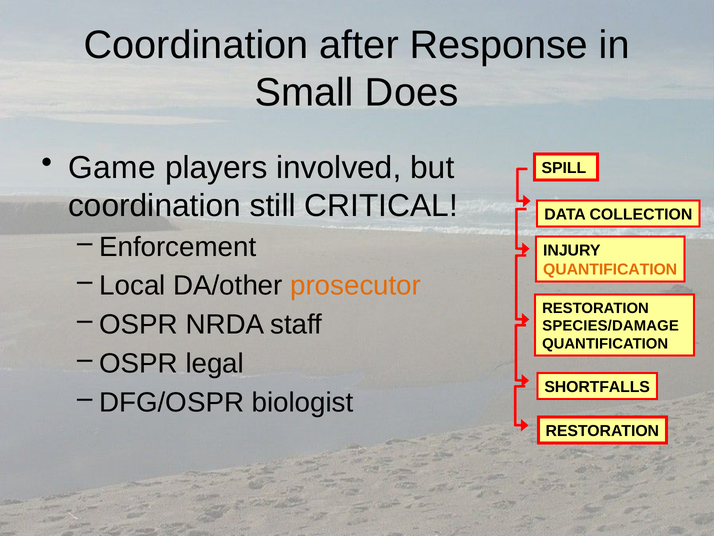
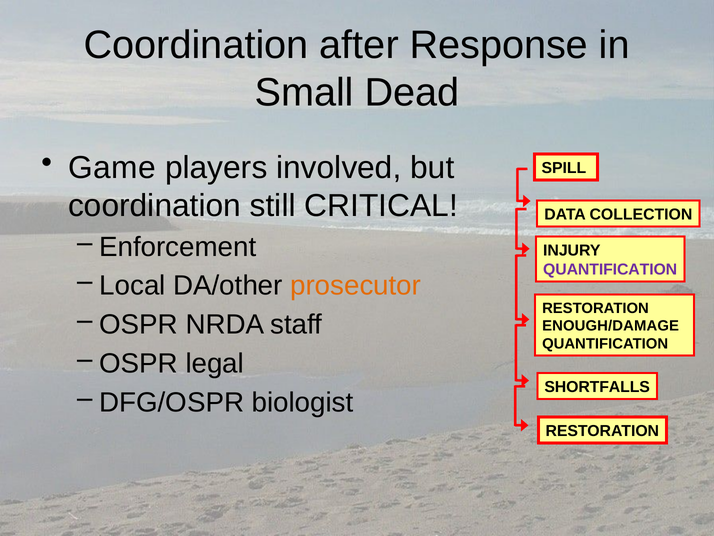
Does: Does -> Dead (412, 93)
QUANTIFICATION colour: orange -> purple (610, 269)
SPECIES/DAMAGE: SPECIES/DAMAGE -> ENOUGH/DAMAGE (611, 326)
